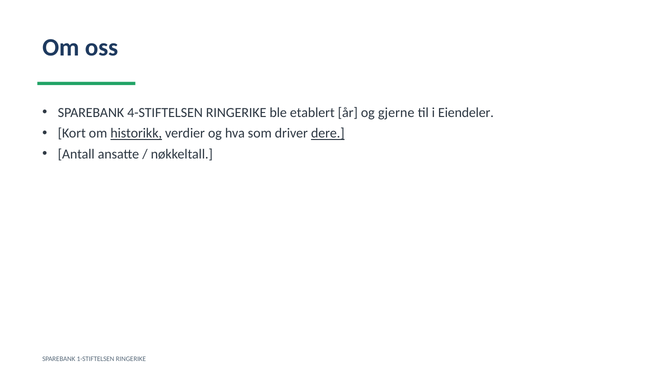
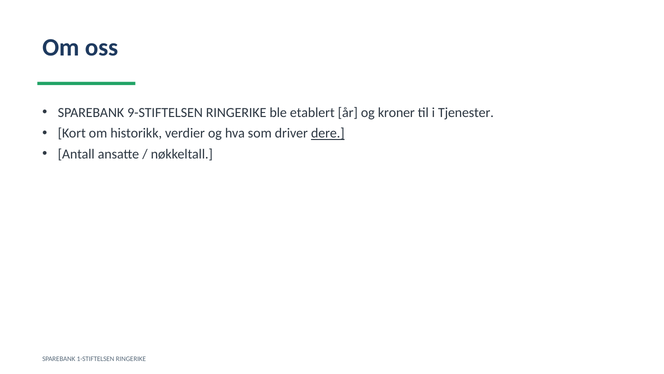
4-STIFTELSEN: 4-STIFTELSEN -> 9-STIFTELSEN (165, 112)
gjerne: gjerne -> kroner (396, 112)
Eiendeler: Eiendeler -> Tjenester (466, 112)
historikk underline: present -> none (136, 133)
